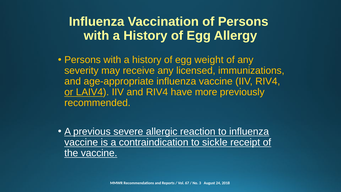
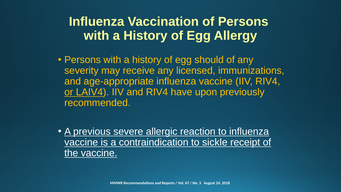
weight: weight -> should (209, 60)
more: more -> upon (206, 92)
